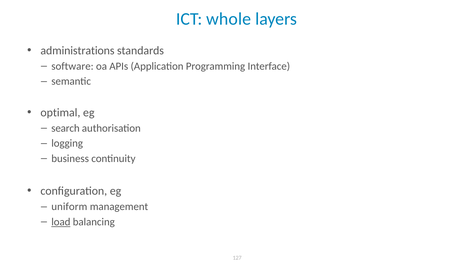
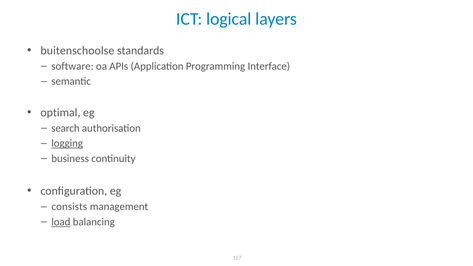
whole: whole -> logical (229, 19)
administrations: administrations -> buitenschoolse (77, 51)
logging underline: none -> present (67, 143)
uniform: uniform -> consists (69, 207)
